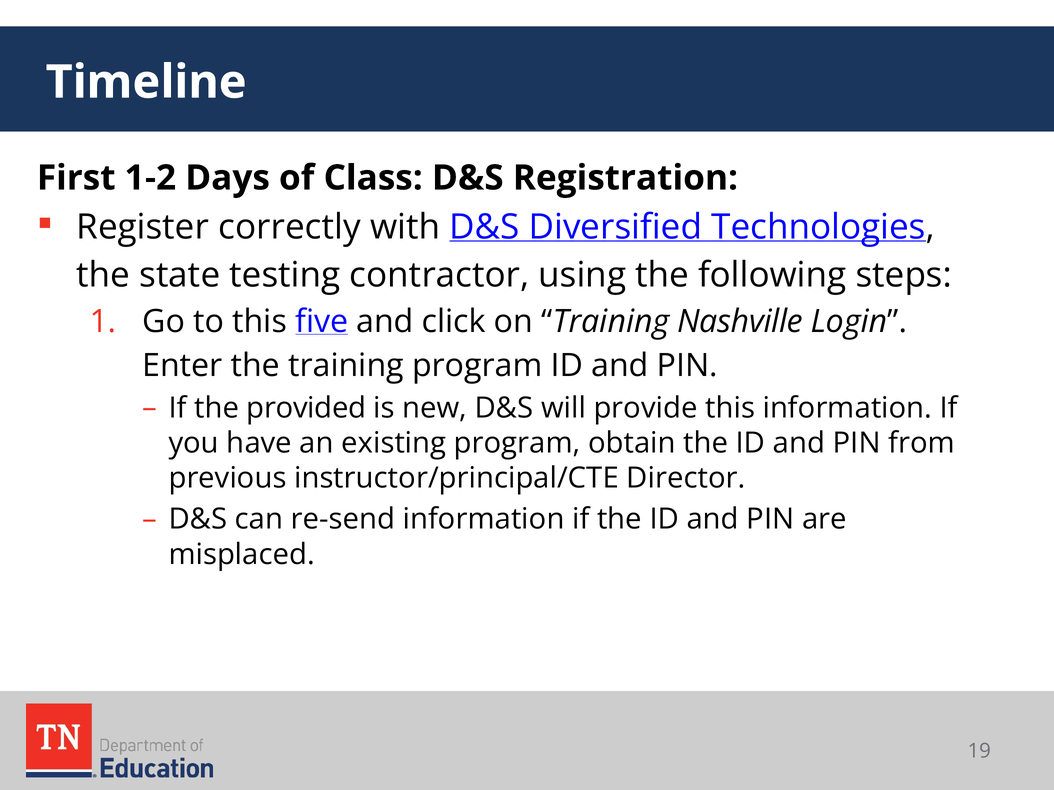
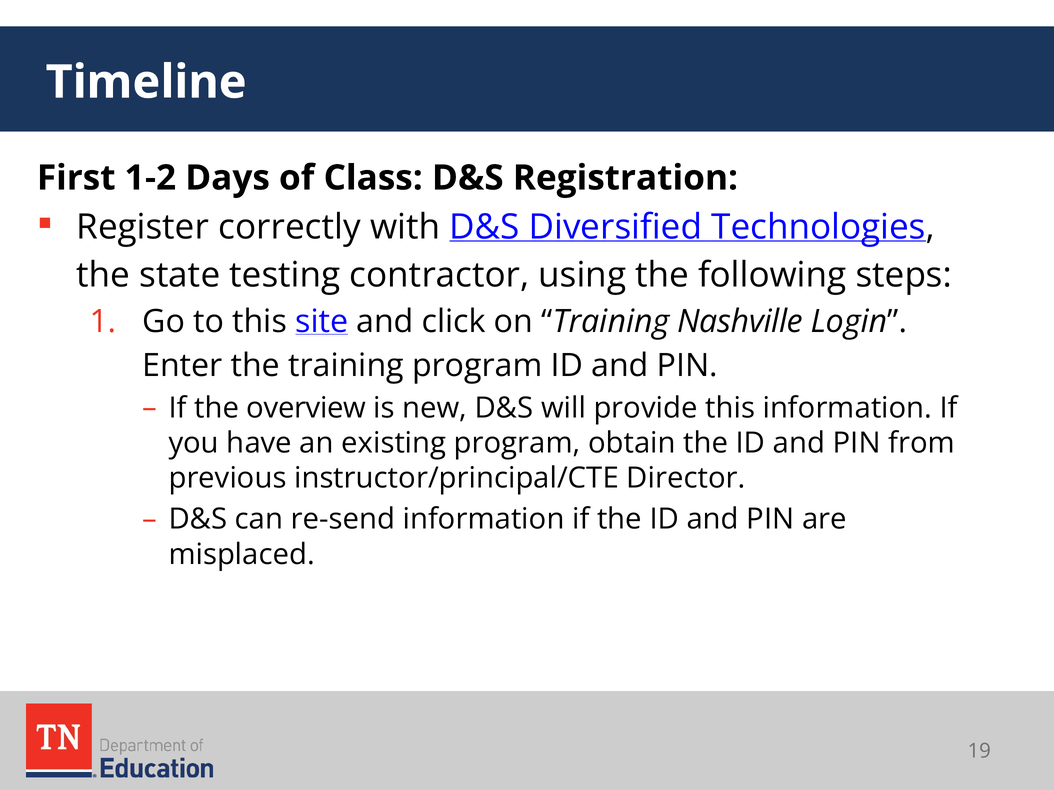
five: five -> site (322, 322)
provided: provided -> overview (306, 408)
